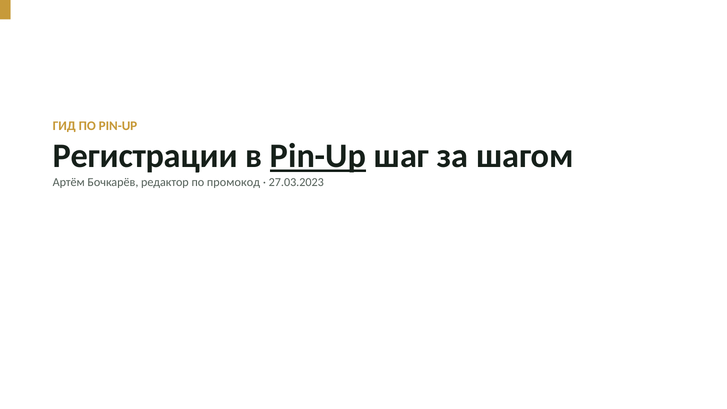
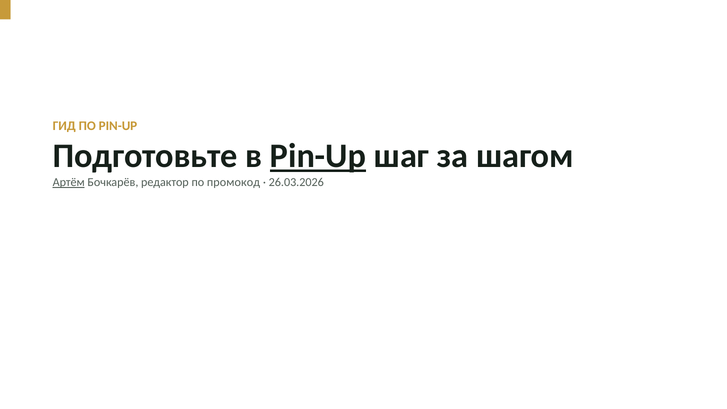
Регистрации: Регистрации -> Подготовьте (145, 156)
Артём underline: none -> present (69, 182)
27.03.2023: 27.03.2023 -> 26.03.2026 (296, 182)
